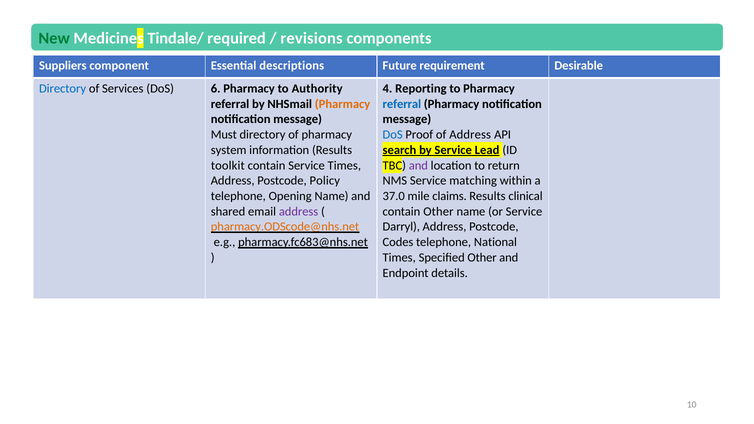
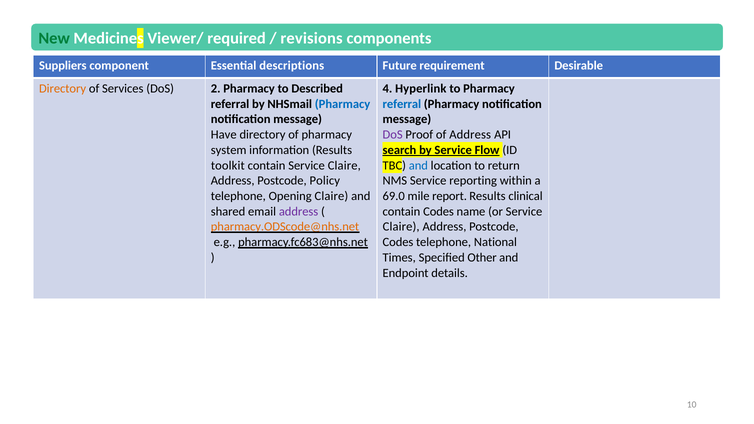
Tindale/: Tindale/ -> Viewer/ (175, 38)
Directory colour: blue -> orange (63, 89)
6: 6 -> 2 (216, 89)
Authority: Authority -> Described (317, 89)
Reporting: Reporting -> Hyperlink (421, 89)
Pharmacy colour: orange -> blue (343, 104)
Must: Must -> Have (224, 135)
DoS colour: blue -> purple (393, 135)
Lead: Lead -> Flow (487, 150)
contain Service Times: Times -> Claire (344, 165)
and colour: purple -> blue (418, 165)
matching: matching -> reporting (473, 181)
Opening Name: Name -> Claire (331, 196)
37.0: 37.0 -> 69.0 (394, 196)
claims: claims -> report (450, 196)
contain Other: Other -> Codes (439, 212)
Darryl: Darryl -> Claire (401, 227)
